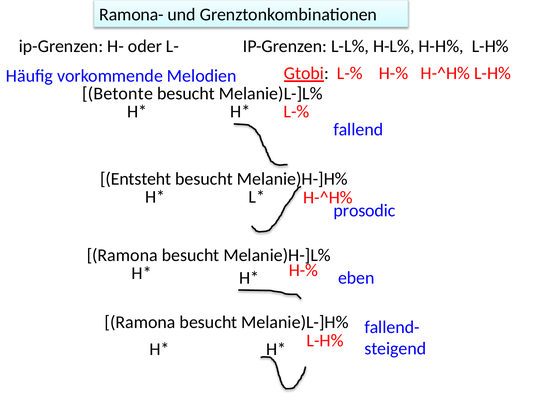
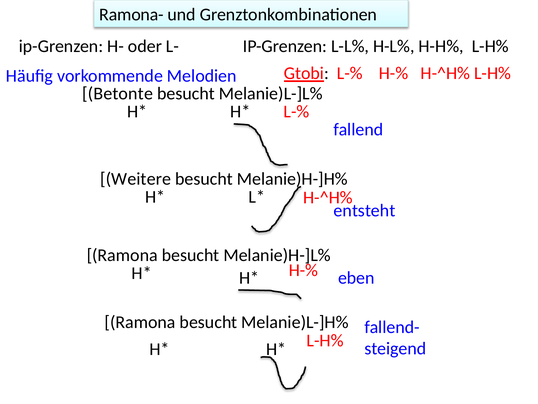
Entsteht: Entsteht -> Weitere (136, 179)
prosodic: prosodic -> entsteht (364, 210)
